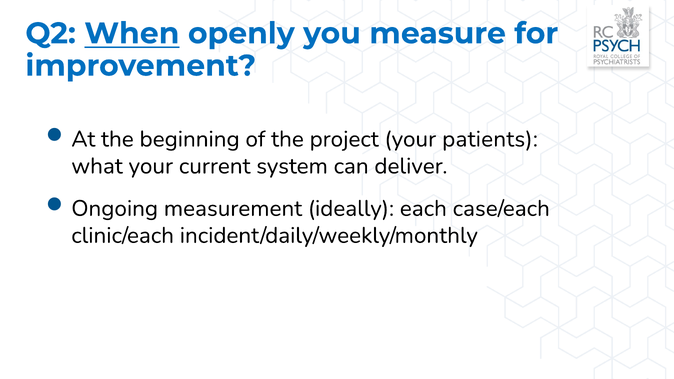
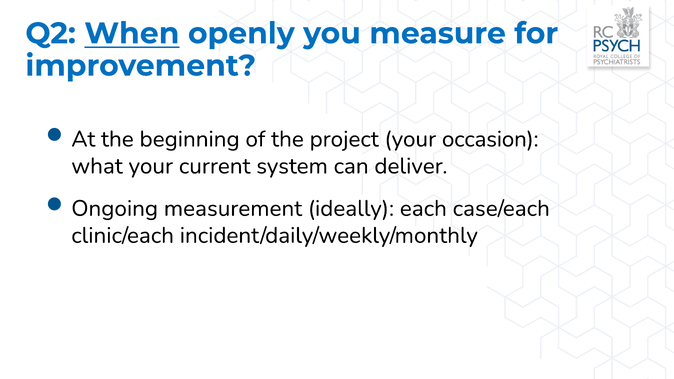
patients: patients -> occasion (490, 139)
